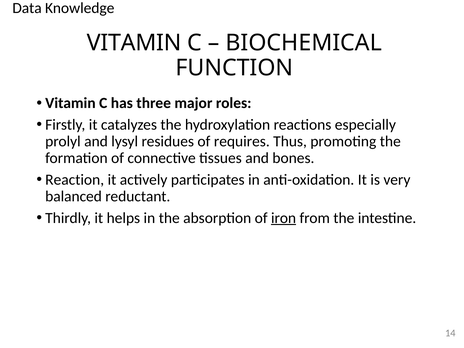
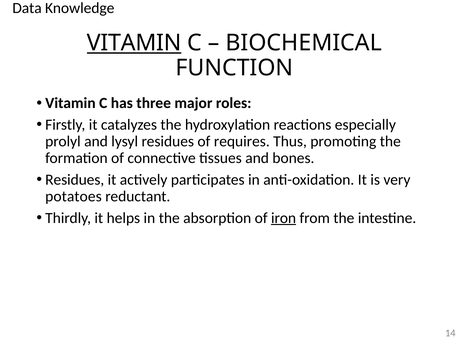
VITAMIN underline: none -> present (134, 43)
Reaction: Reaction -> Residues (75, 180)
balanced: balanced -> potatoes (73, 196)
